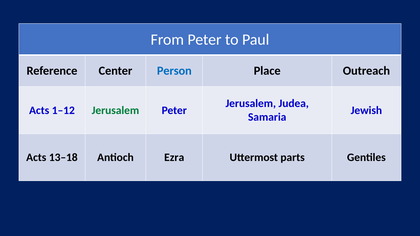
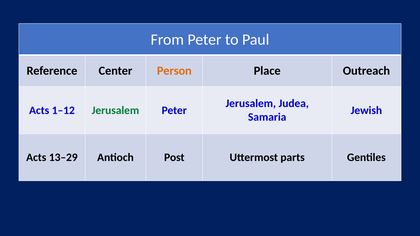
Person colour: blue -> orange (174, 71)
13–18: 13–18 -> 13–29 (63, 158)
Ezra: Ezra -> Post (174, 158)
